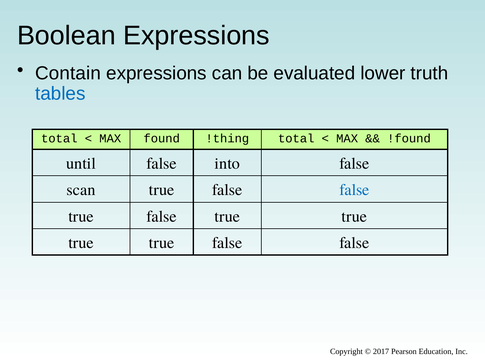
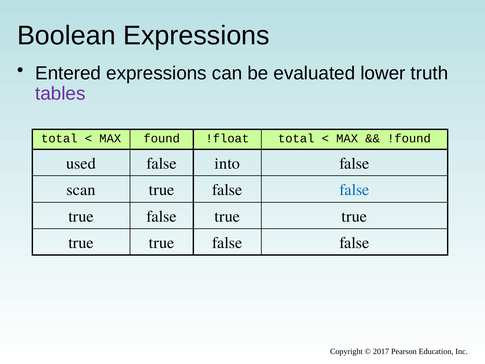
Contain: Contain -> Entered (68, 73)
tables colour: blue -> purple (60, 94)
!thing: !thing -> !float (227, 138)
until: until -> used (81, 163)
